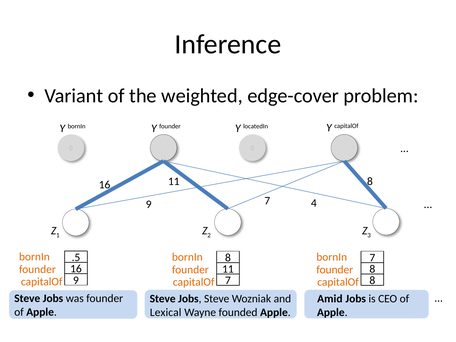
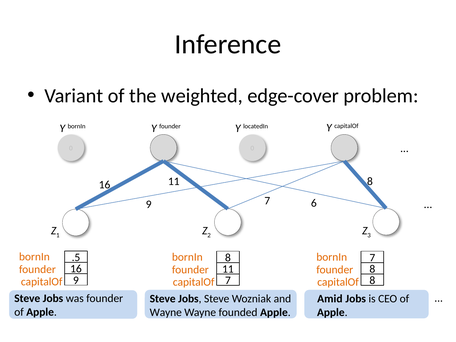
4: 4 -> 6 (314, 203)
Lexical: Lexical -> Wayne (166, 313)
